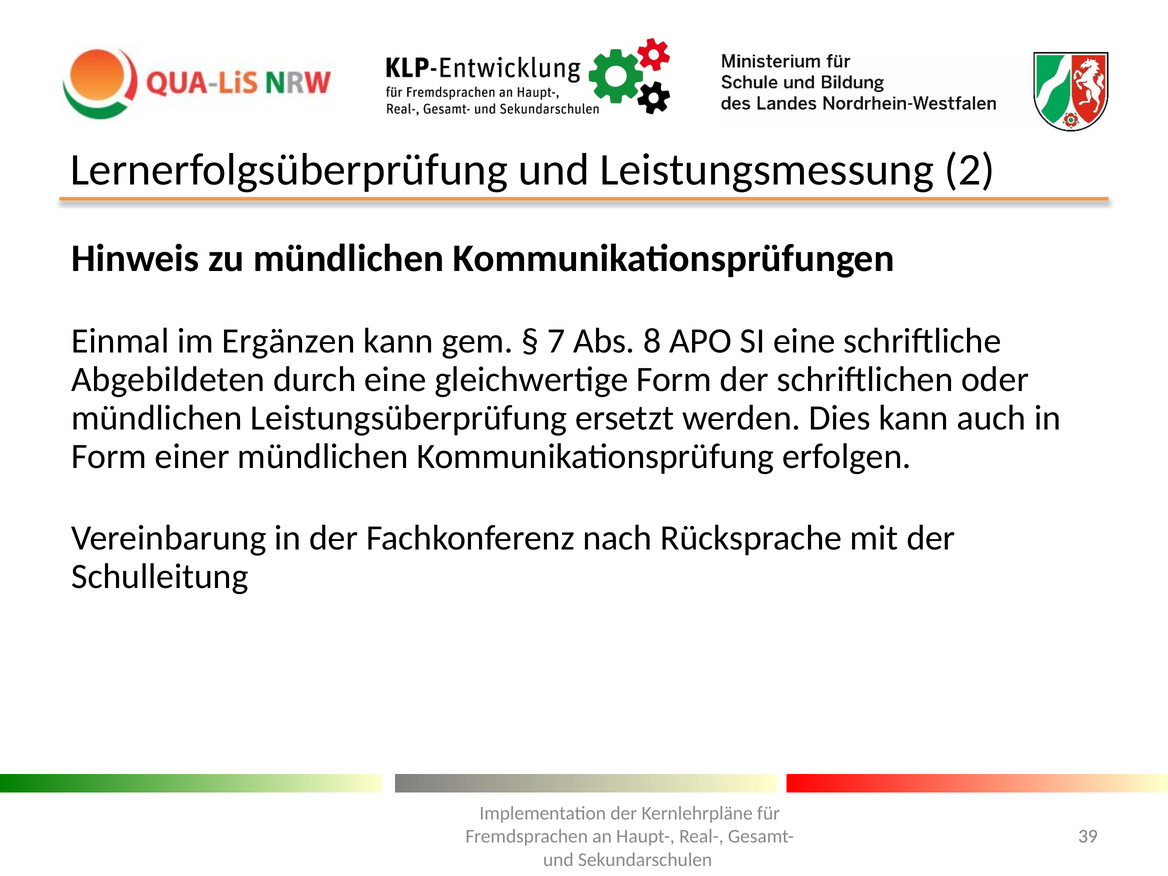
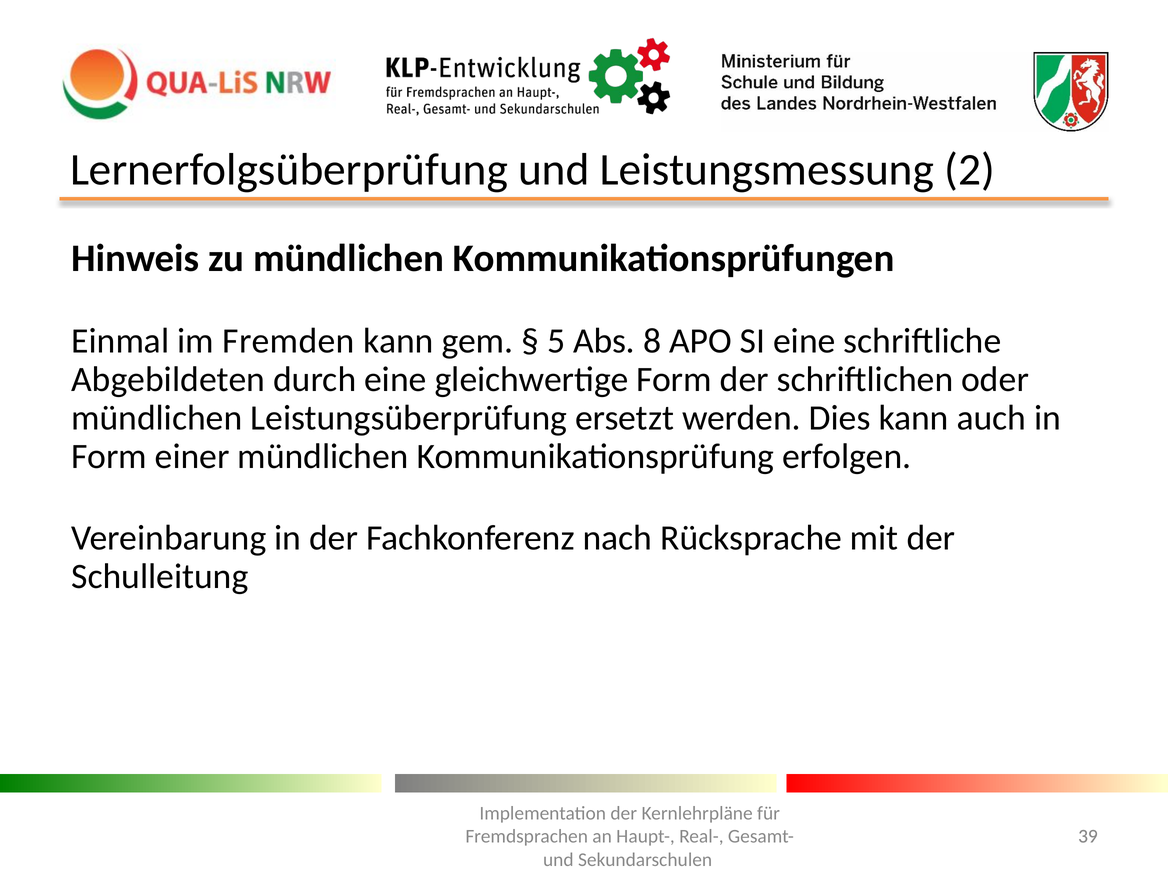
Ergänzen: Ergänzen -> Fremden (289, 341)
7: 7 -> 5 (556, 341)
